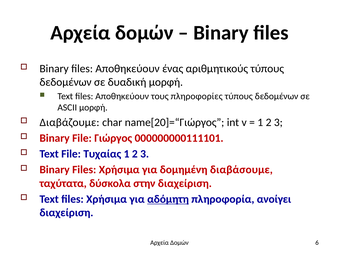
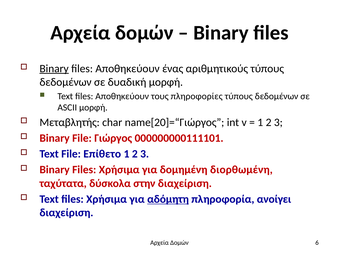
Binary underline: none -> present (54, 69)
Διαβάζουμε: Διαβάζουμε -> Μεταβλητής (70, 122)
Τυχαίας: Τυχαίας -> Επίθετο (102, 154)
διαβάσουμε: διαβάσουμε -> διορθωμένη (241, 170)
